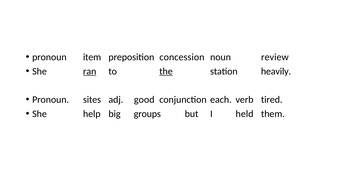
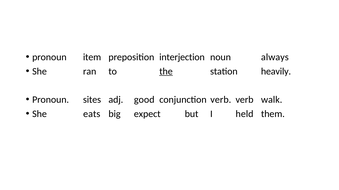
concession: concession -> interjection (182, 57)
review: review -> always (275, 57)
ran underline: present -> none (90, 72)
conjunction each: each -> verb (221, 100)
tired: tired -> walk (272, 100)
help: help -> eats (92, 114)
groups: groups -> expect (147, 114)
